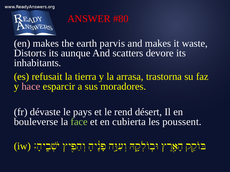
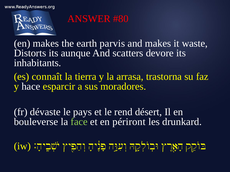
refusait: refusait -> connaît (47, 77)
hace colour: pink -> white (31, 87)
cubierta: cubierta -> périront (129, 122)
poussent: poussent -> drunkard (182, 122)
